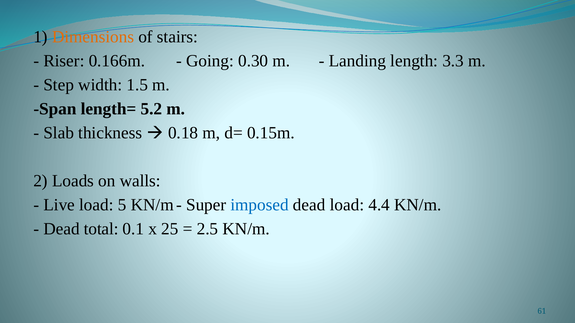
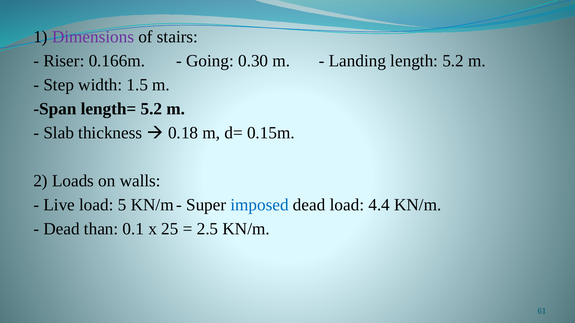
Dimensions colour: orange -> purple (93, 37)
length 3.3: 3.3 -> 5.2 (453, 61)
total: total -> than (101, 229)
